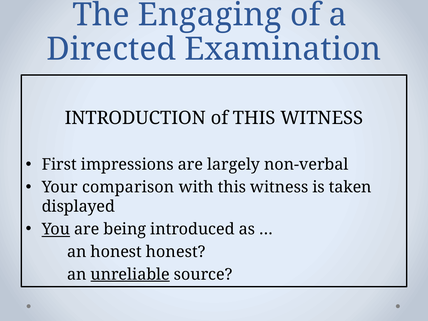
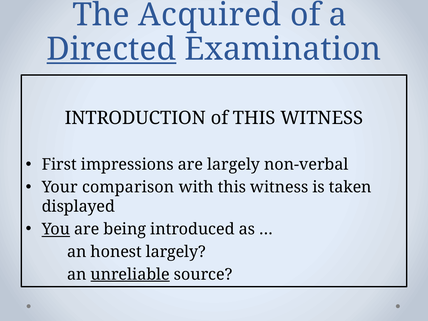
Engaging: Engaging -> Acquired (210, 15)
Directed underline: none -> present (111, 49)
honest honest: honest -> largely (176, 252)
